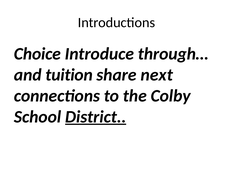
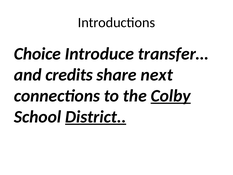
through…: through… -> transfer… (173, 54)
tuition: tuition -> credits (69, 75)
Colby underline: none -> present (171, 96)
